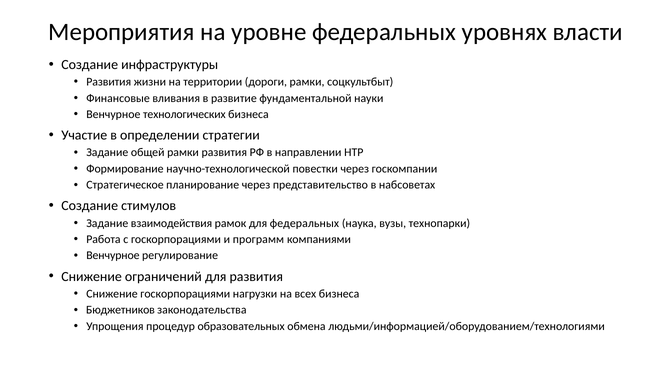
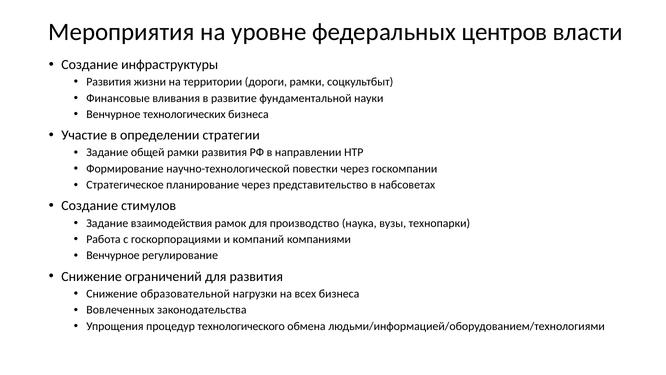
уровнях: уровнях -> центров (505, 32)
для федеральных: федеральных -> производство (305, 223)
программ: программ -> компаний (258, 239)
Снижение госкорпорациями: госкорпорациями -> образовательной (185, 293)
Бюджетников: Бюджетников -> Вовлеченных (120, 310)
образовательных: образовательных -> технологического (241, 326)
